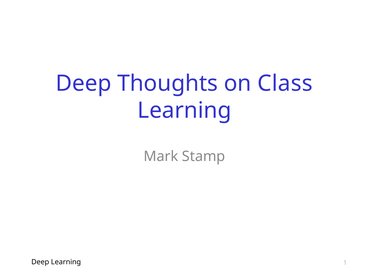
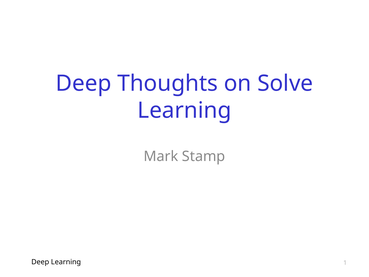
Class: Class -> Solve (285, 83)
